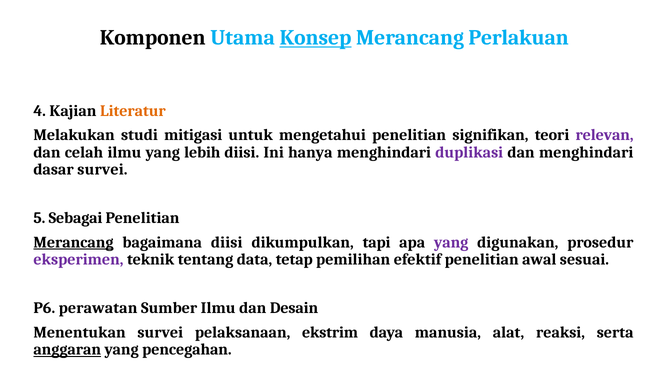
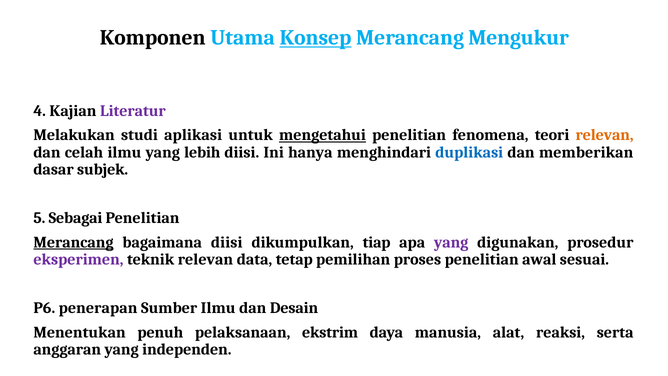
Perlakuan: Perlakuan -> Mengukur (519, 38)
Literatur colour: orange -> purple (133, 111)
mitigasi: mitigasi -> aplikasi (193, 135)
mengetahui underline: none -> present (322, 135)
signifikan: signifikan -> fenomena (490, 135)
relevan colour: purple -> orange (605, 135)
duplikasi colour: purple -> blue (469, 152)
dan menghindari: menghindari -> memberikan (586, 152)
dasar survei: survei -> subjek (103, 169)
tapi: tapi -> tiap (377, 242)
teknik tentang: tentang -> relevan (205, 259)
efektif: efektif -> proses (417, 259)
perawatan: perawatan -> penerapan (98, 308)
Menentukan survei: survei -> penuh (160, 332)
anggaran underline: present -> none (67, 349)
pencegahan: pencegahan -> independen (187, 349)
